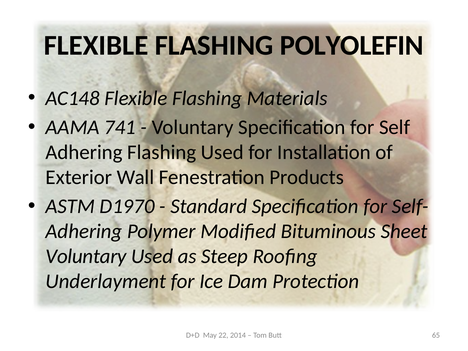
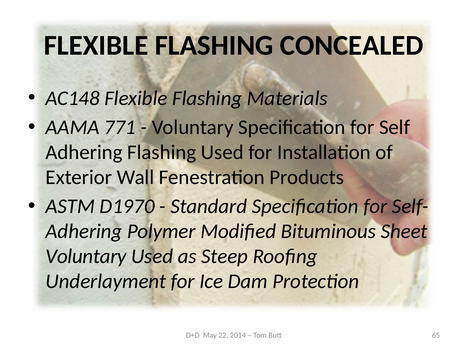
POLYOLEFIN: POLYOLEFIN -> CONCEALED (352, 45)
741: 741 -> 771 (120, 127)
